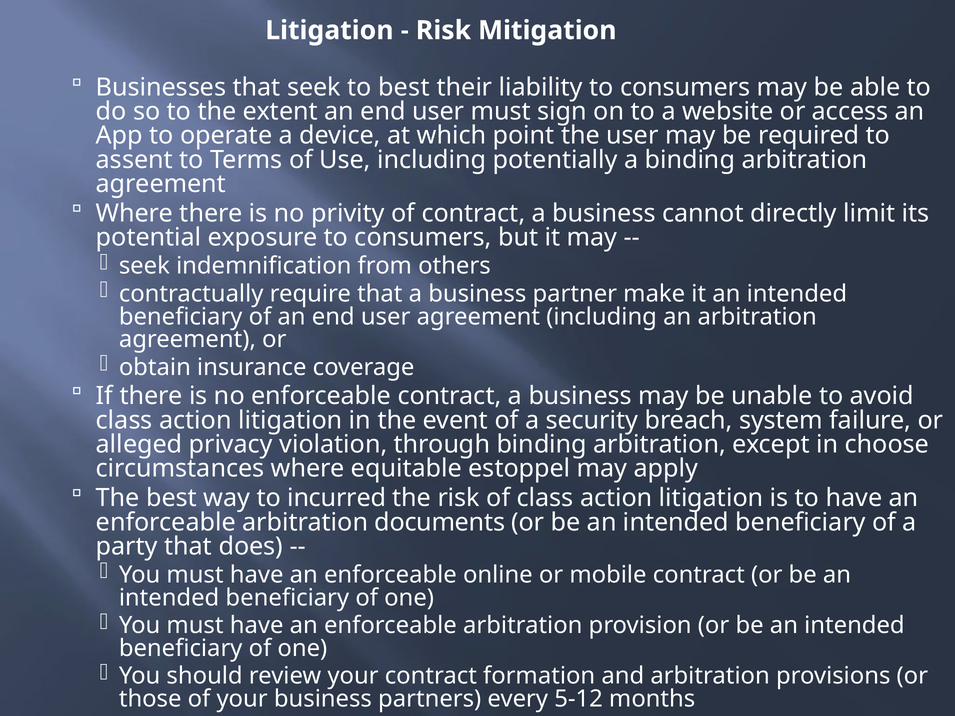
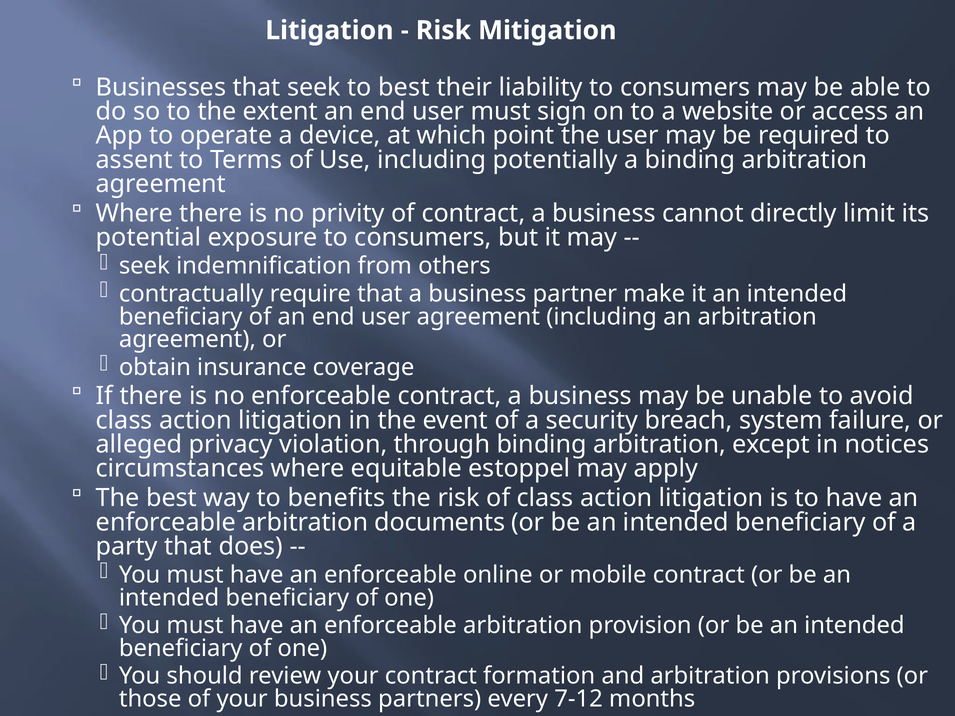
choose: choose -> notices (887, 445)
incurred: incurred -> benefits (336, 498)
5-12: 5-12 -> 7-12 (579, 699)
